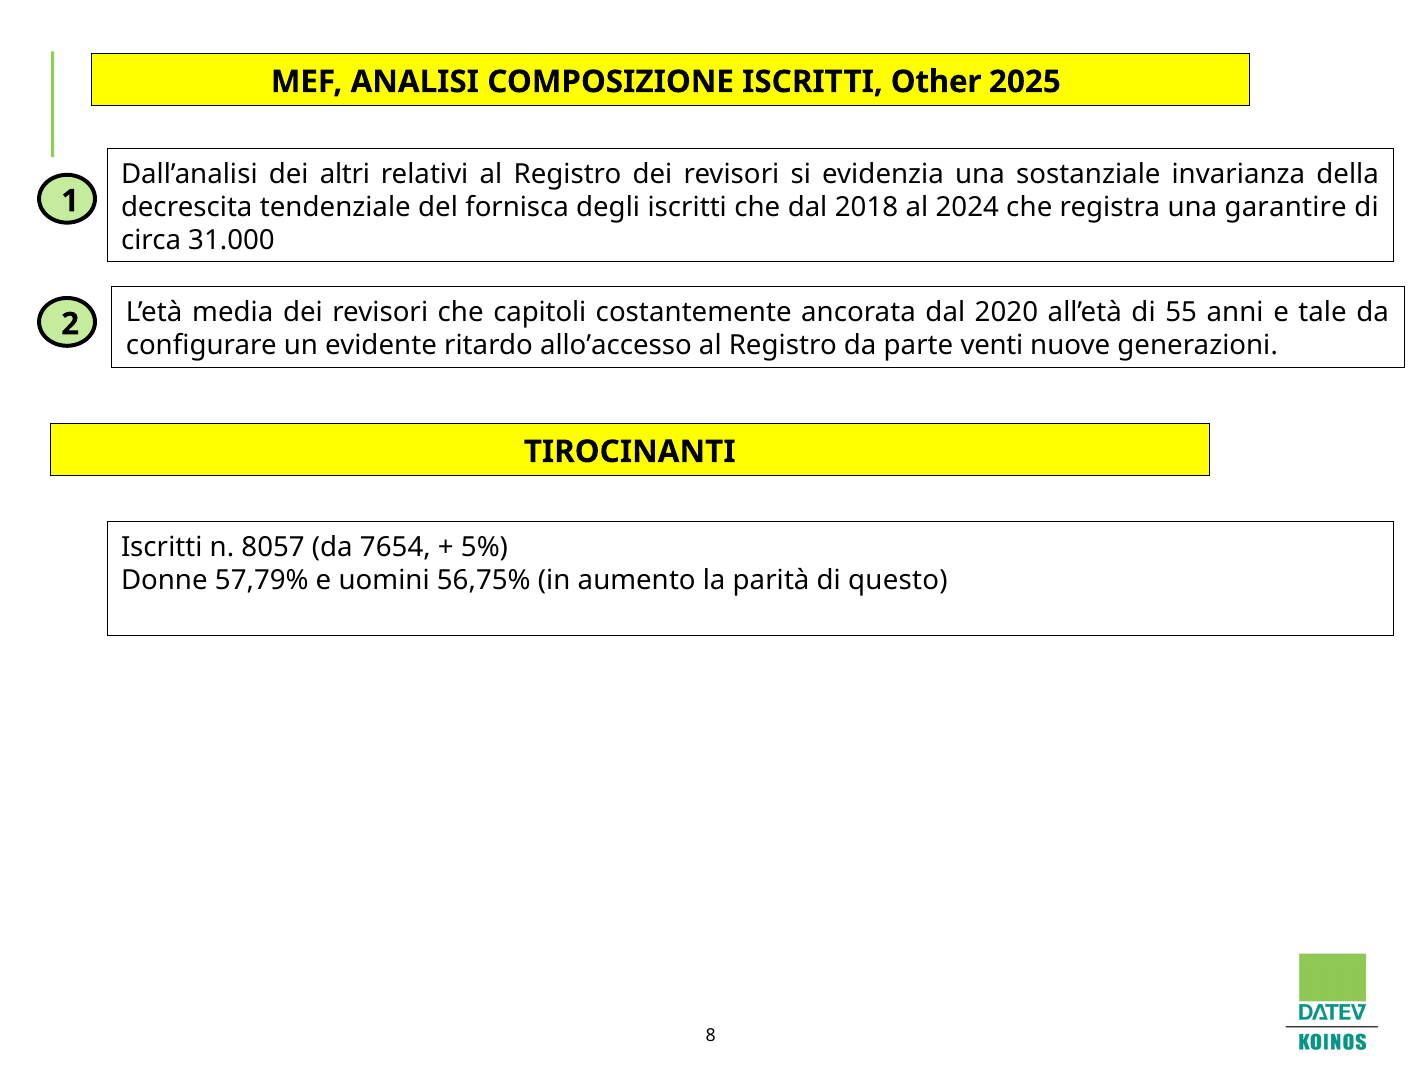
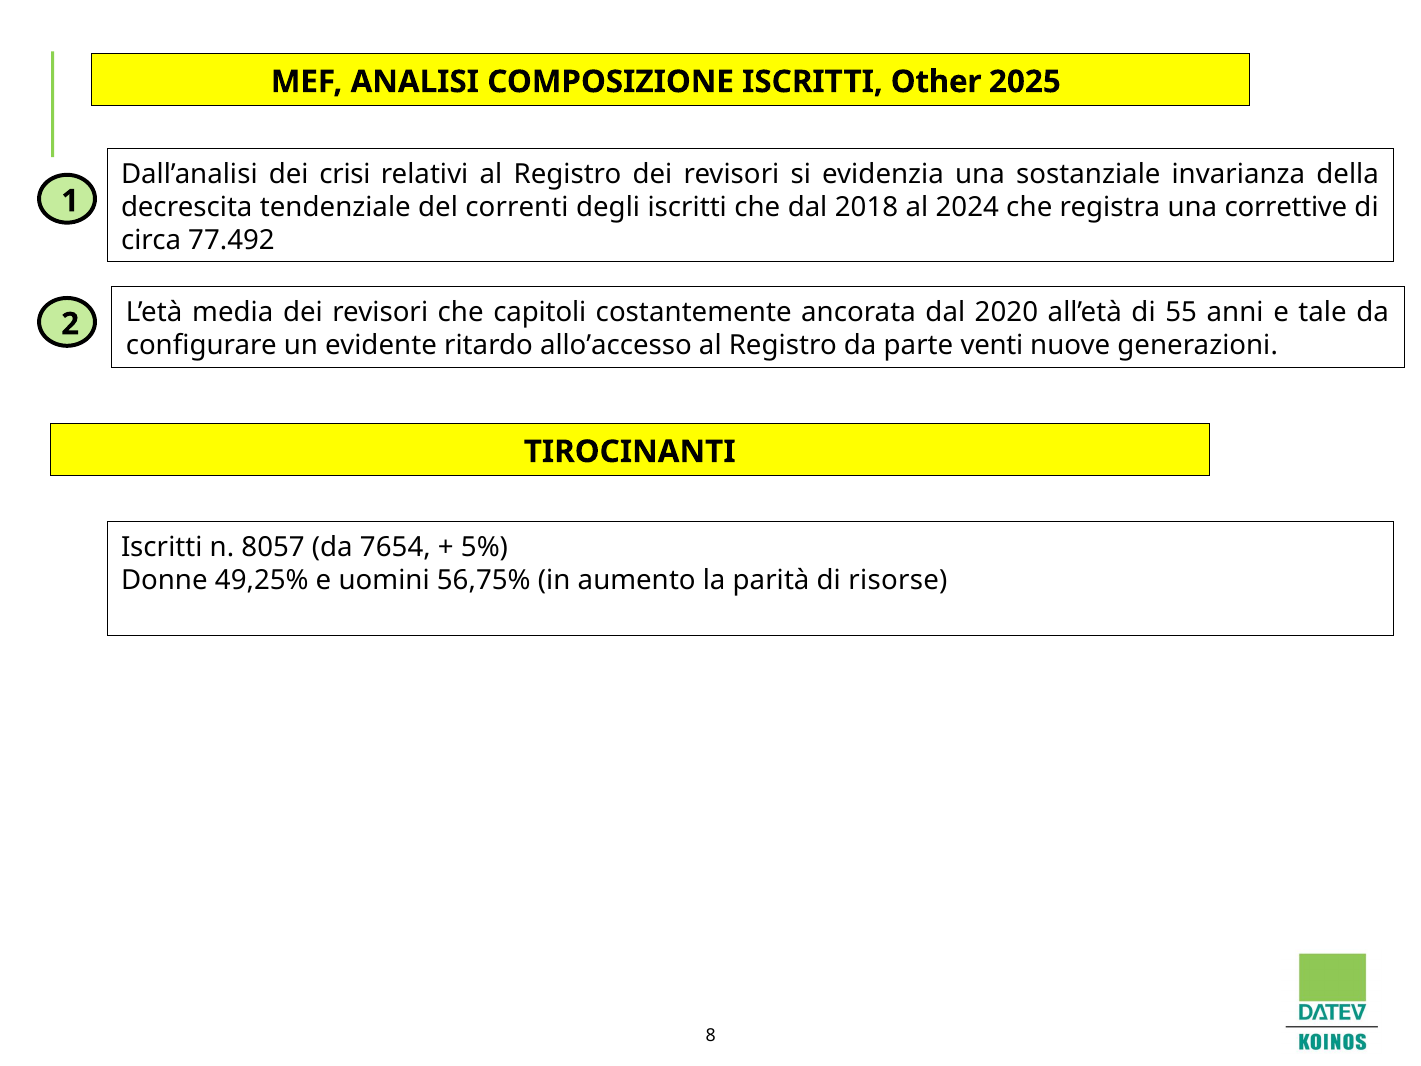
altri: altri -> crisi (345, 174)
fornisca: fornisca -> correnti (517, 207)
garantire: garantire -> correttive (1286, 207)
31.000: 31.000 -> 77.492 (232, 240)
57,79%: 57,79% -> 49,25% (262, 580)
questo: questo -> risorse (898, 580)
